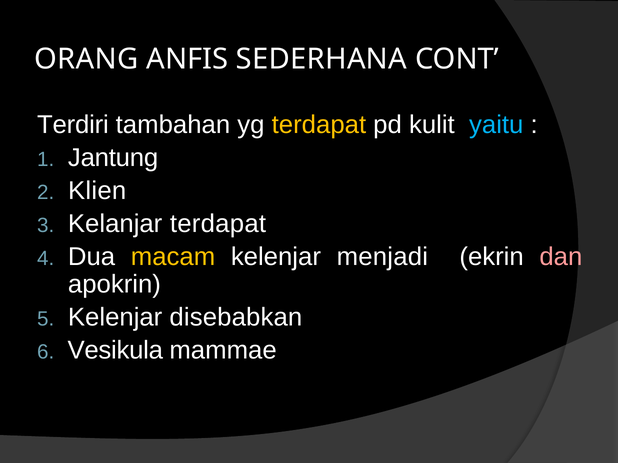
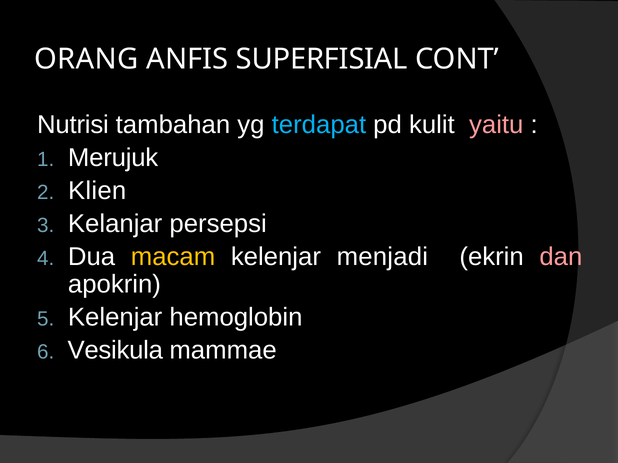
SEDERHANA: SEDERHANA -> SUPERFISIAL (322, 59)
Terdiri: Terdiri -> Nutrisi (73, 125)
terdapat colour: yellow -> light blue (319, 125)
yaitu colour: light blue -> pink (496, 125)
Jantung: Jantung -> Merujuk (113, 158)
Kelanjar terdapat: terdapat -> persepsi (218, 224)
disebabkan: disebabkan -> hemoglobin (236, 318)
